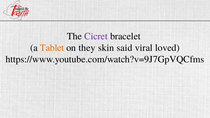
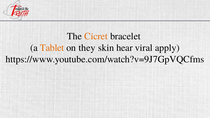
Cicret colour: purple -> orange (96, 36)
said: said -> hear (125, 48)
loved: loved -> apply (167, 48)
